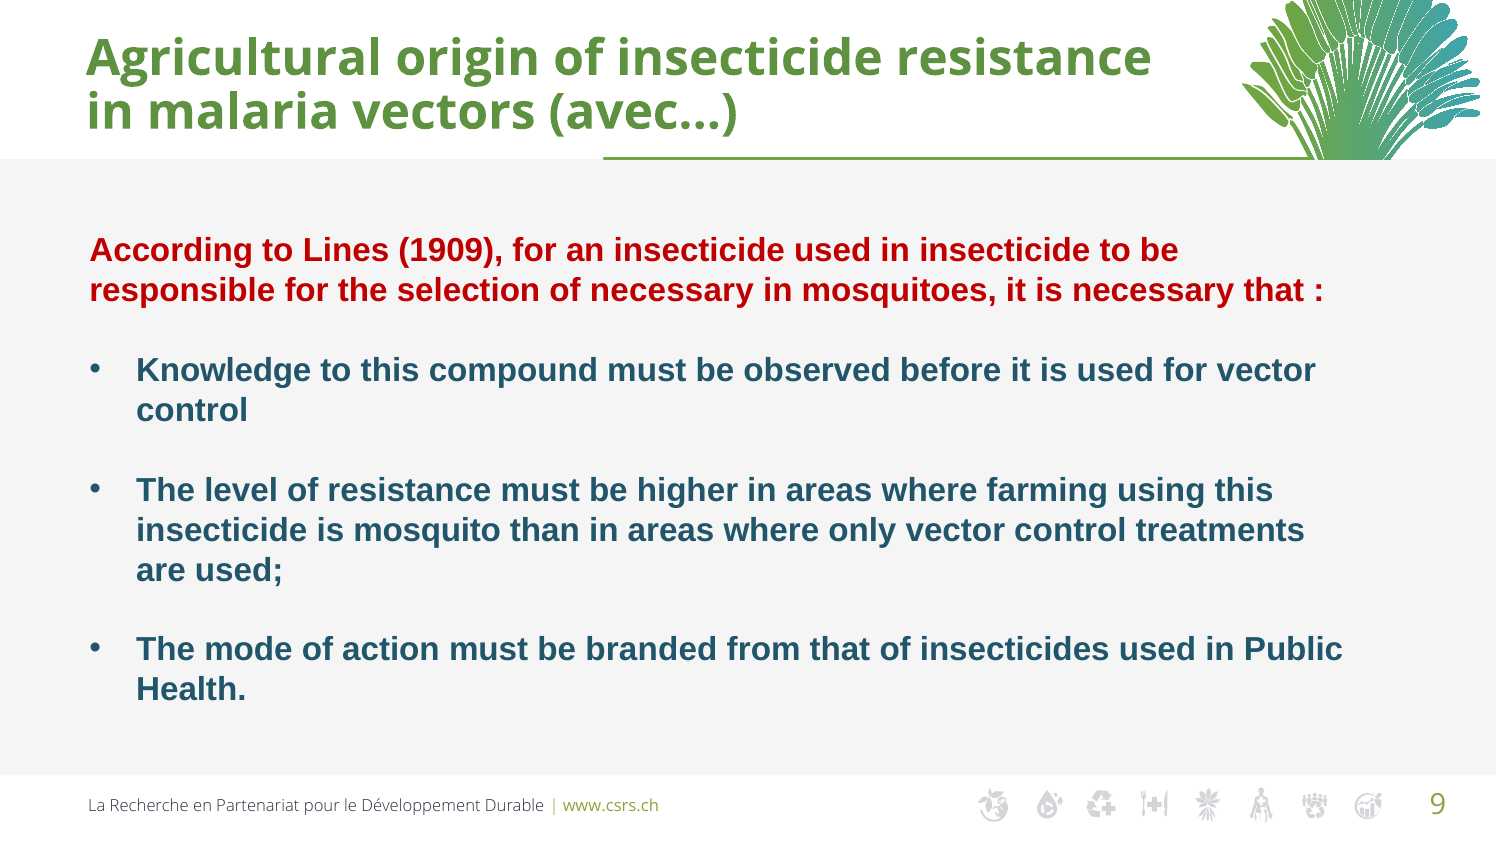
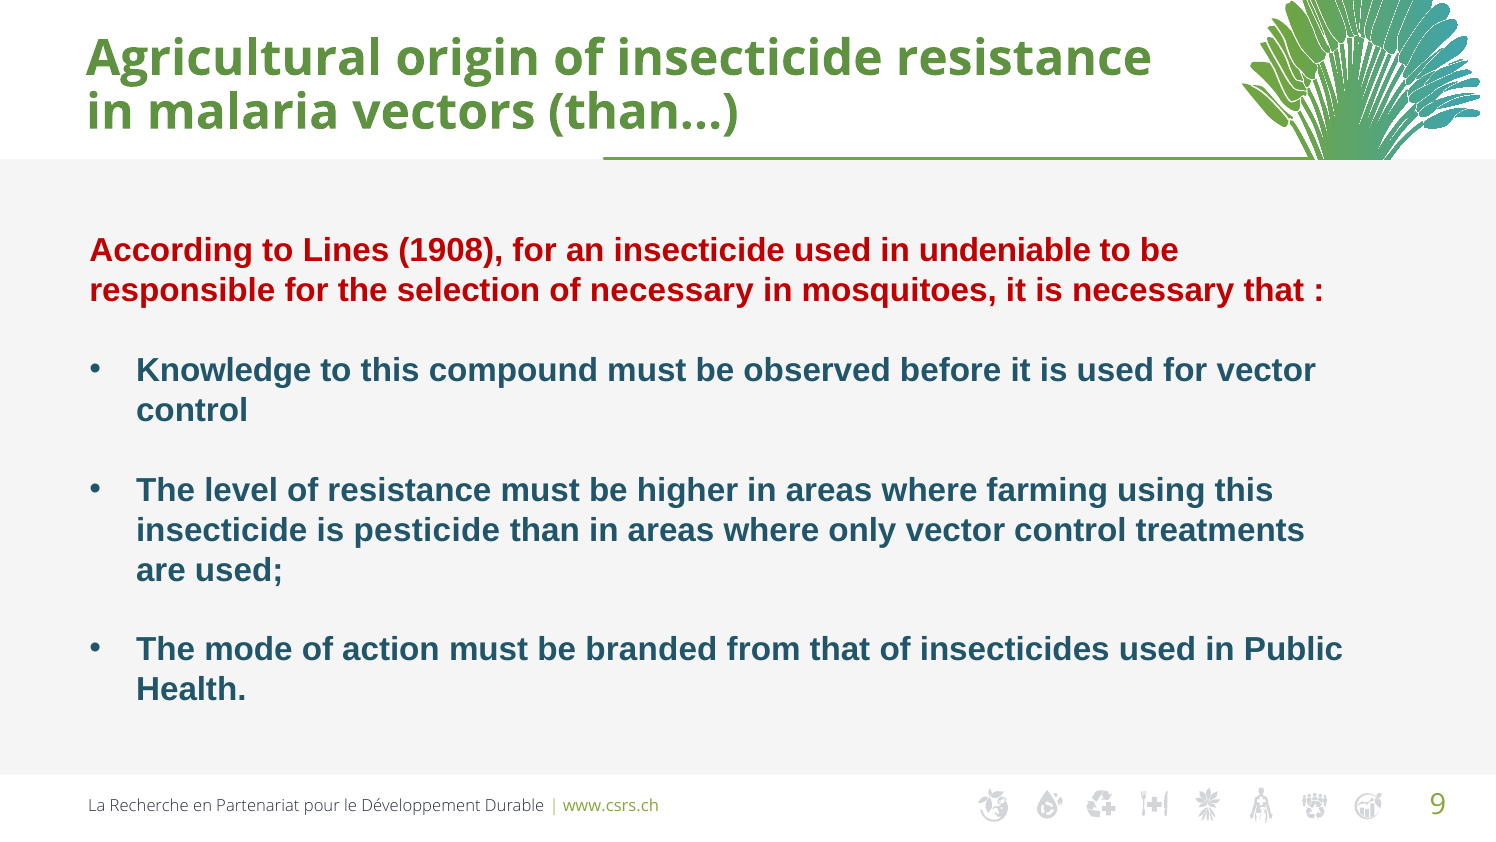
avec…: avec… -> than… (643, 112)
1909: 1909 -> 1908 (451, 251)
in insecticide: insecticide -> undeniable (1005, 251)
mosquito: mosquito -> pesticide (427, 530)
